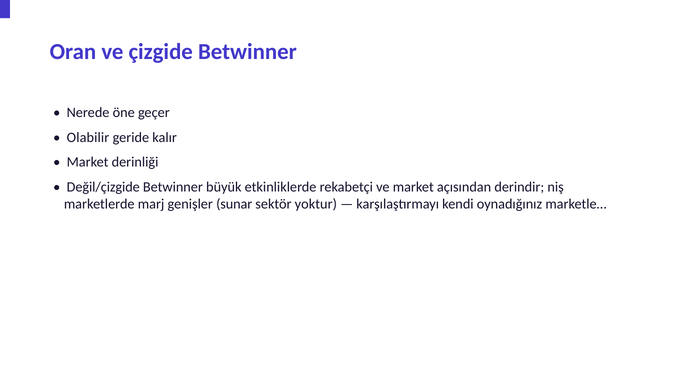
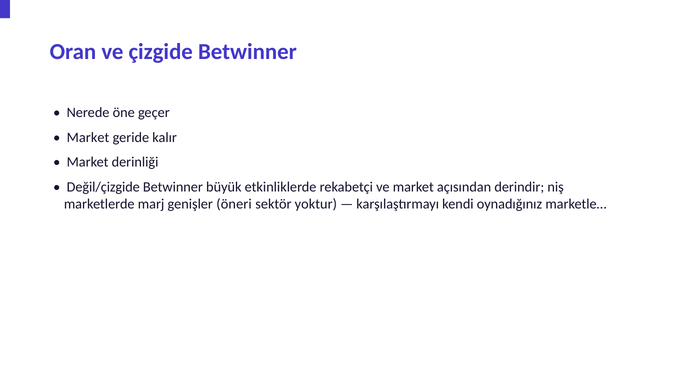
Olabilir: Olabilir -> Market (88, 138)
sunar: sunar -> öneri (234, 204)
